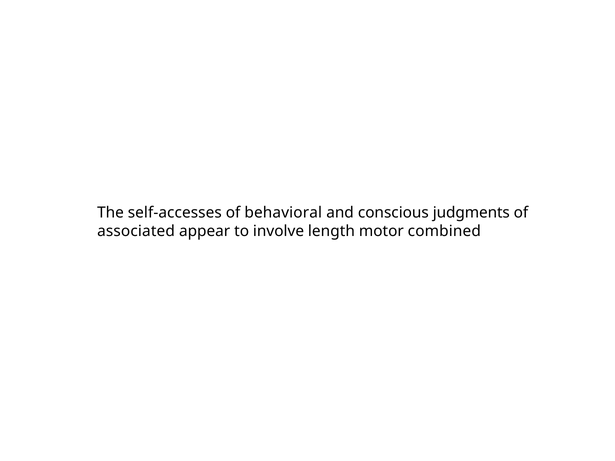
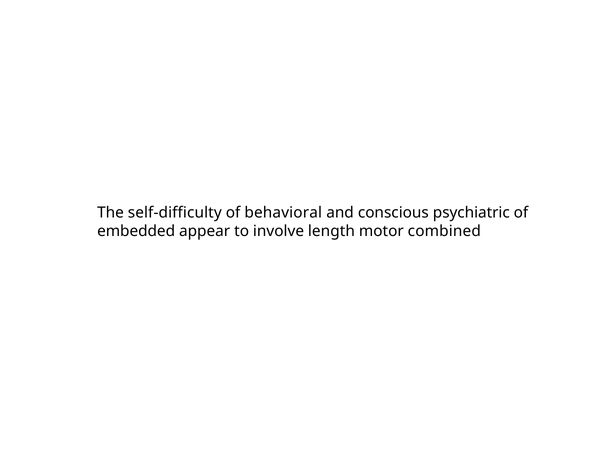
self-accesses: self-accesses -> self-difficulty (175, 213)
judgments: judgments -> psychiatric (471, 213)
associated: associated -> embedded (136, 231)
